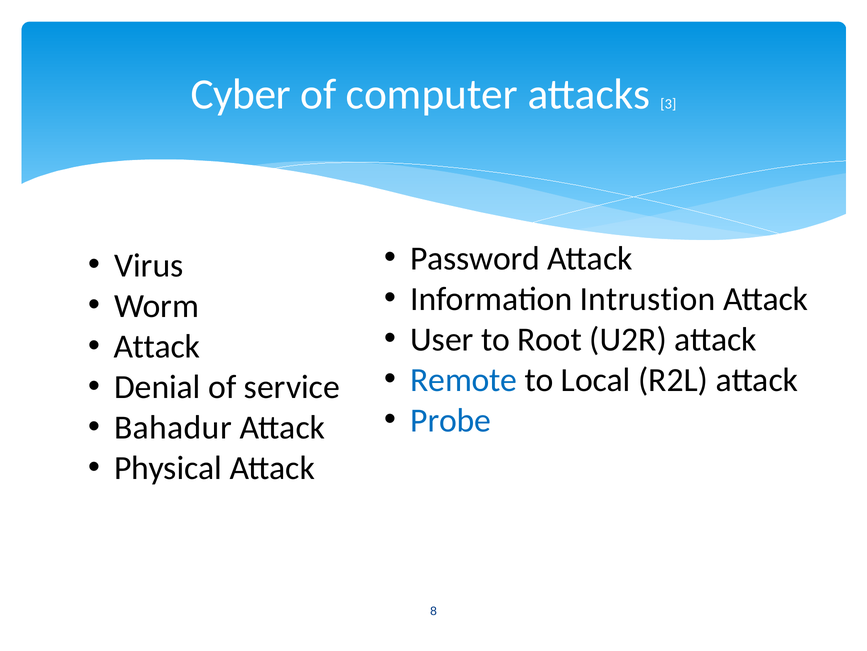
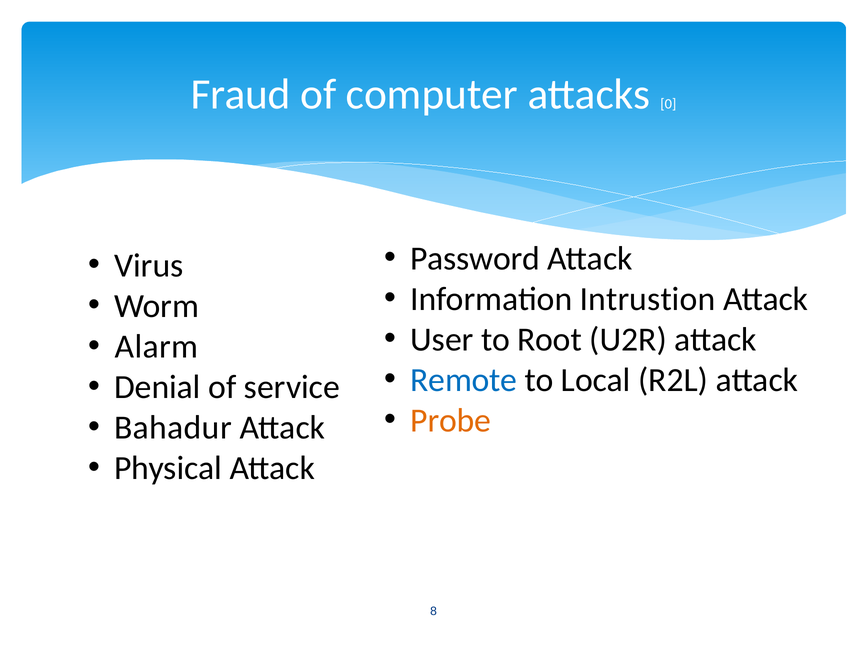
Cyber: Cyber -> Fraud (241, 94)
3: 3 -> 0 (668, 104)
Attack: Attack -> Alarm (156, 346)
Probe colour: blue -> orange (451, 420)
